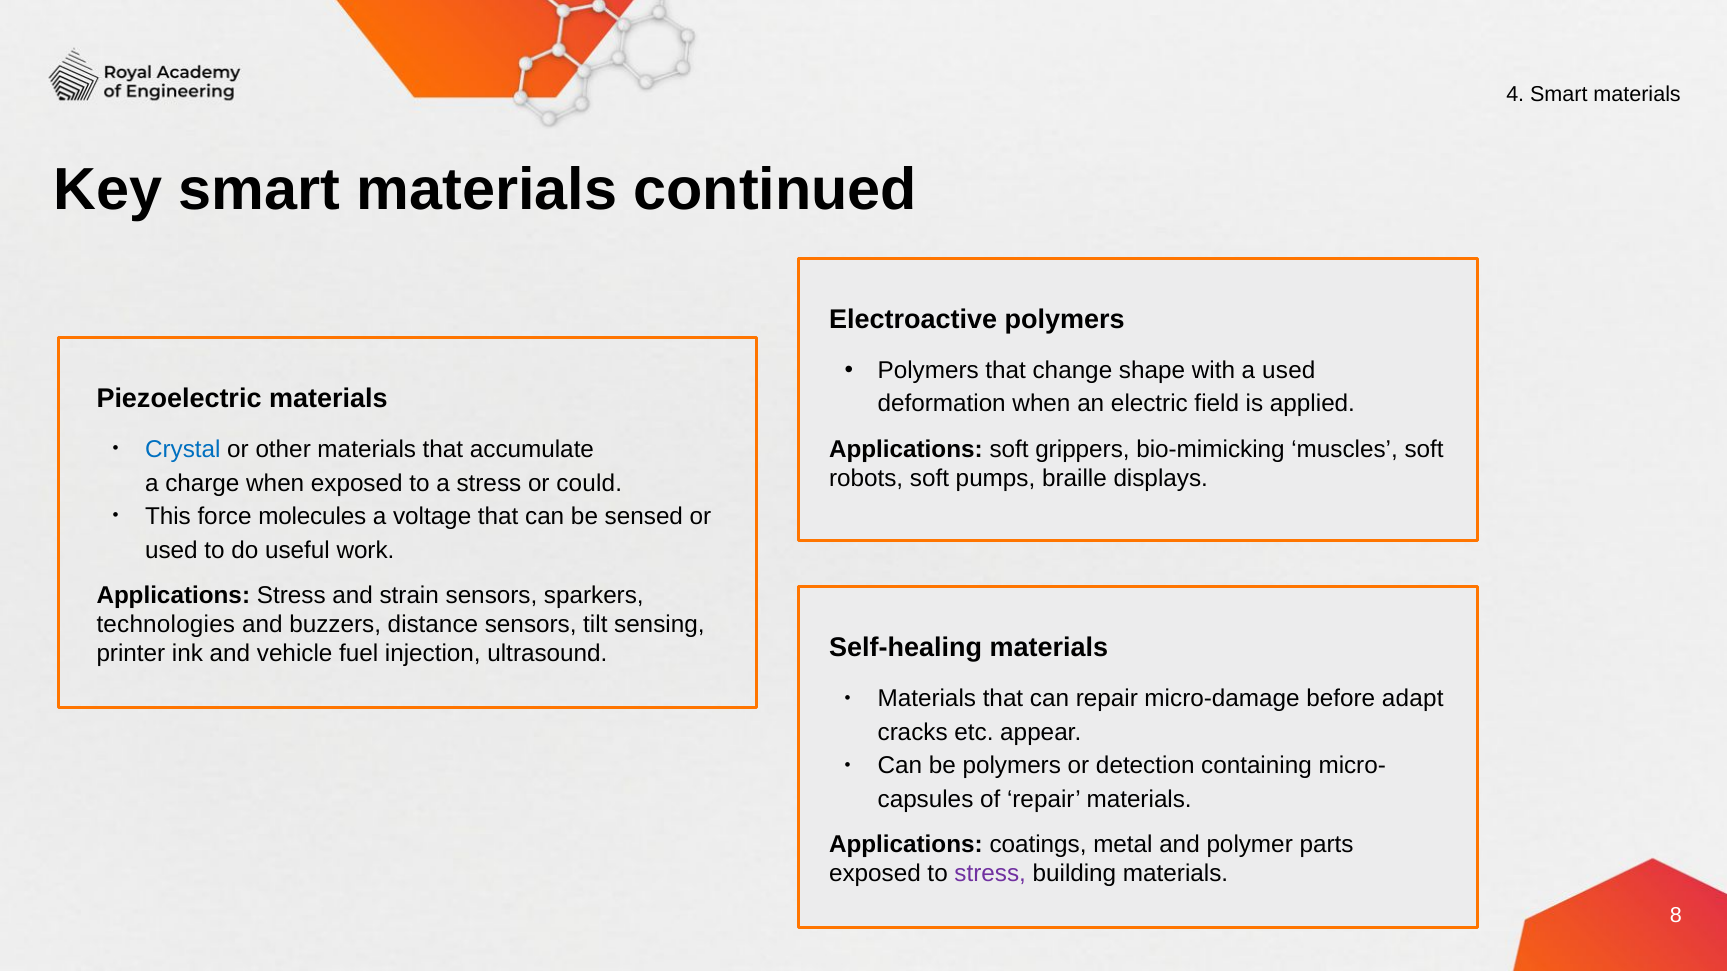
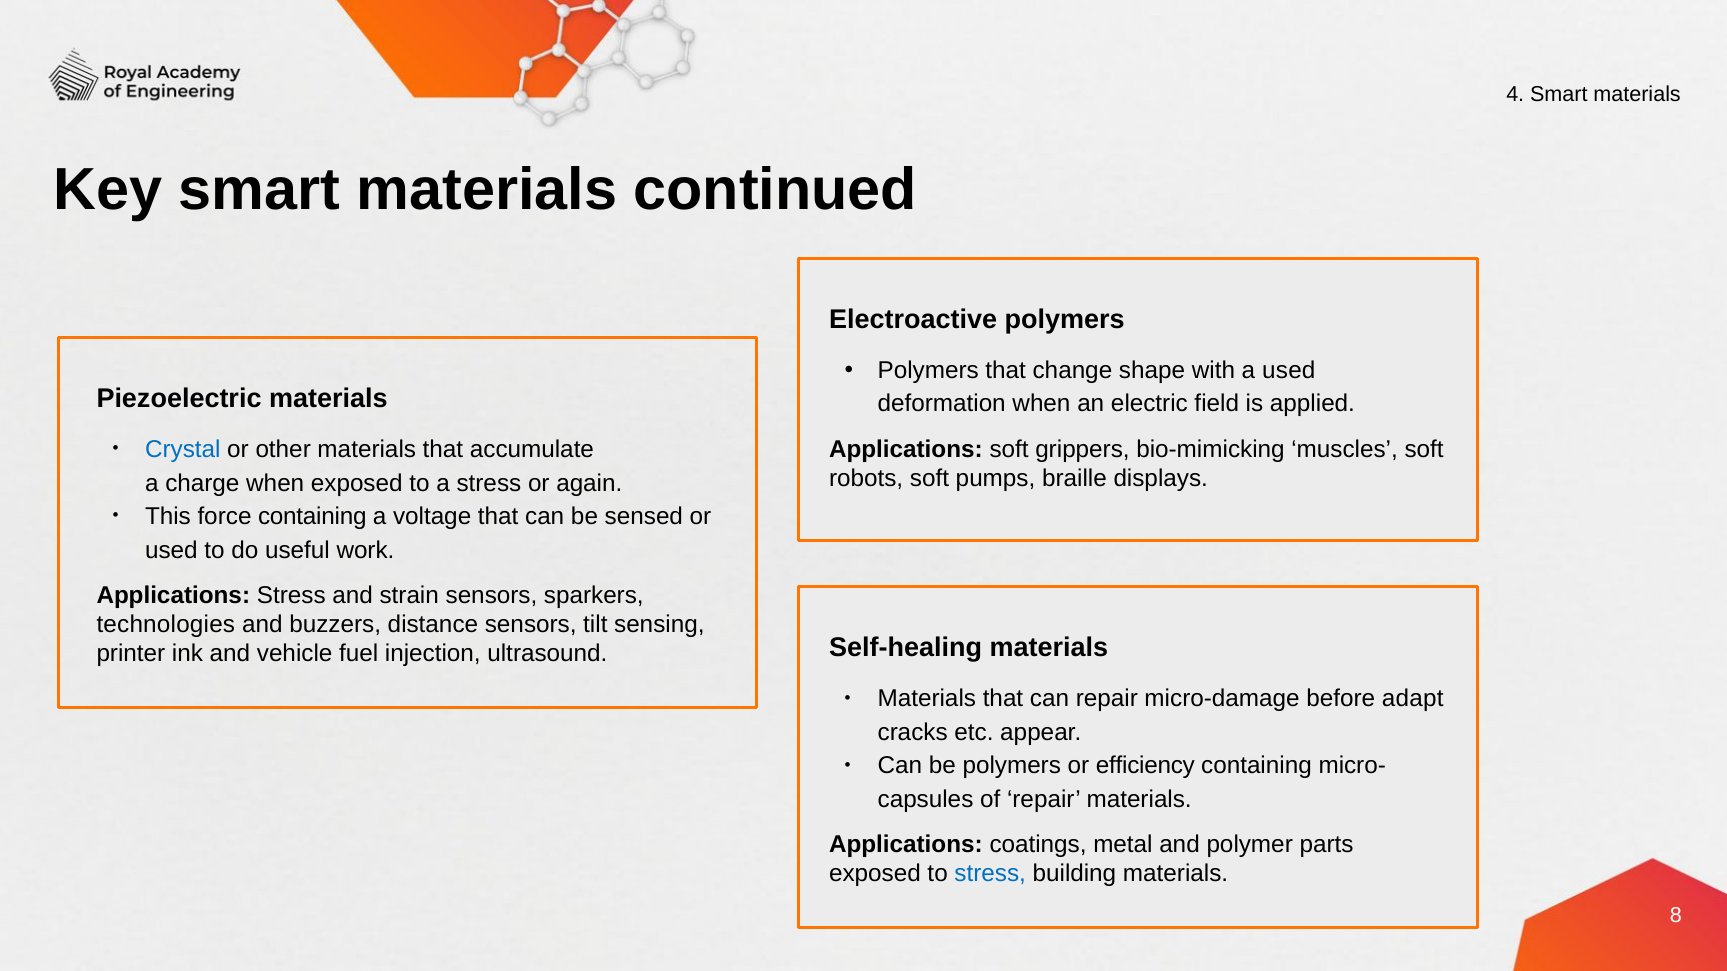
could: could -> again (589, 483)
force molecules: molecules -> containing (312, 517)
detection: detection -> efficiency (1145, 766)
stress colour: purple -> blue (990, 874)
